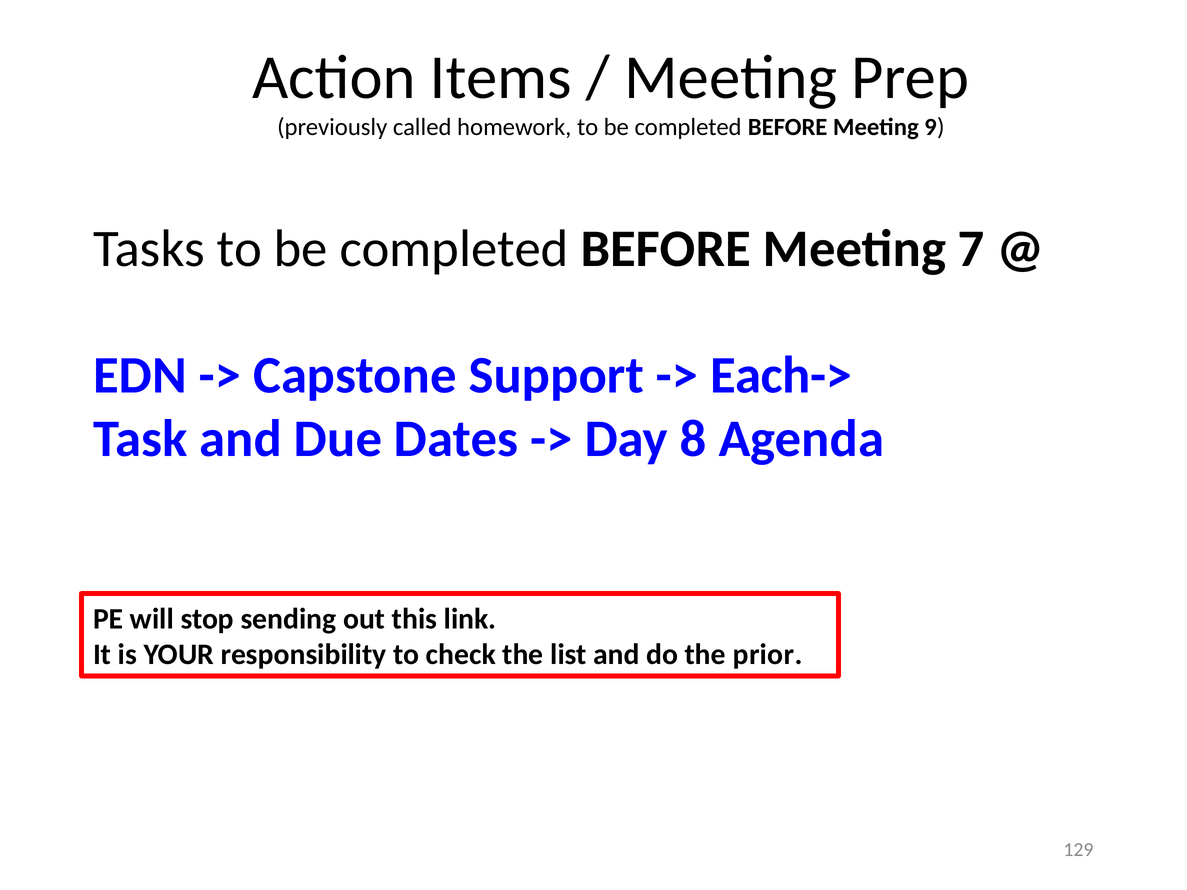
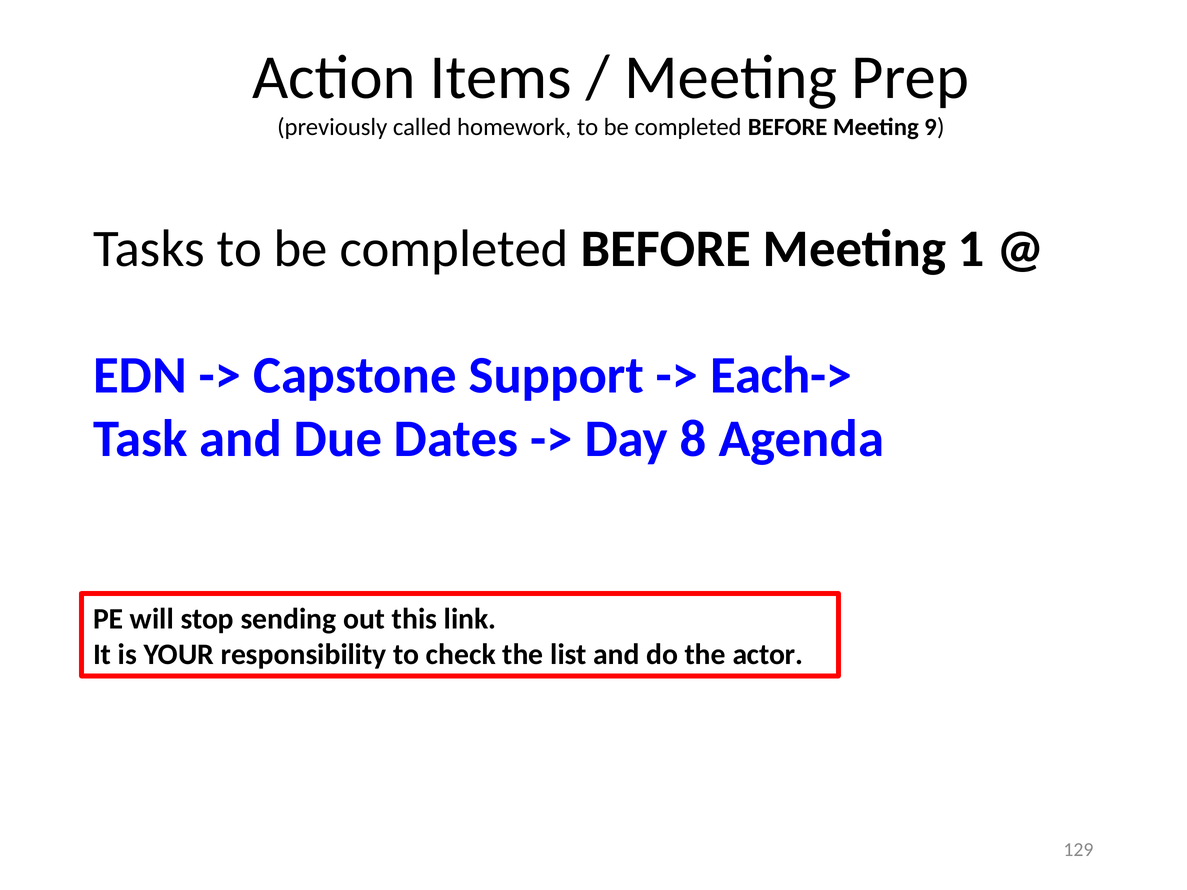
7: 7 -> 1 (971, 249)
prior: prior -> actor (768, 655)
